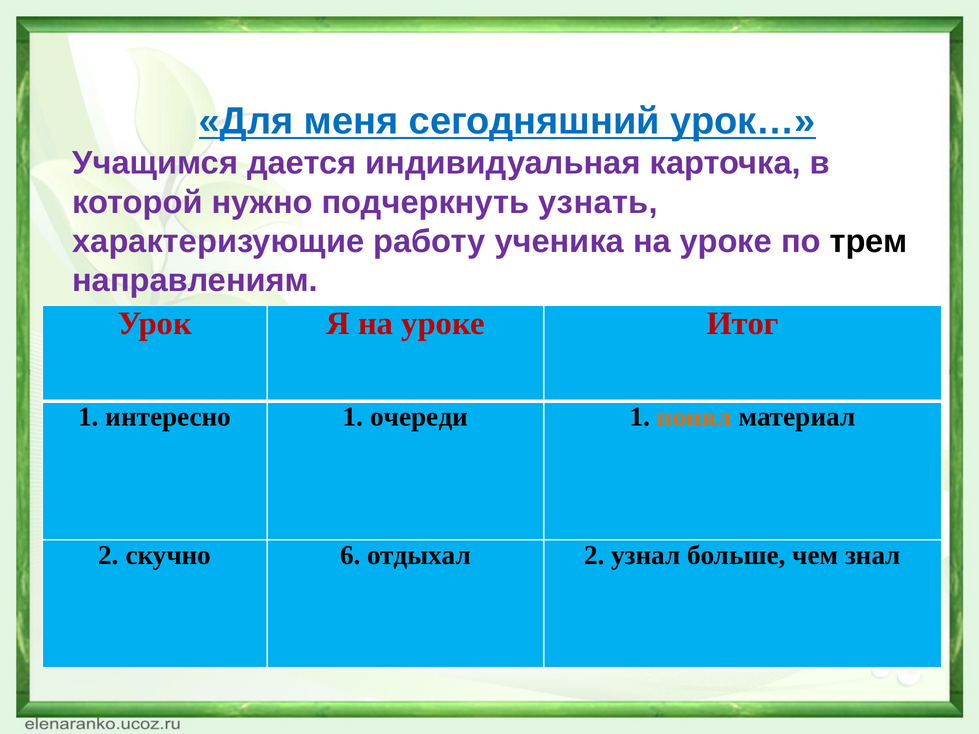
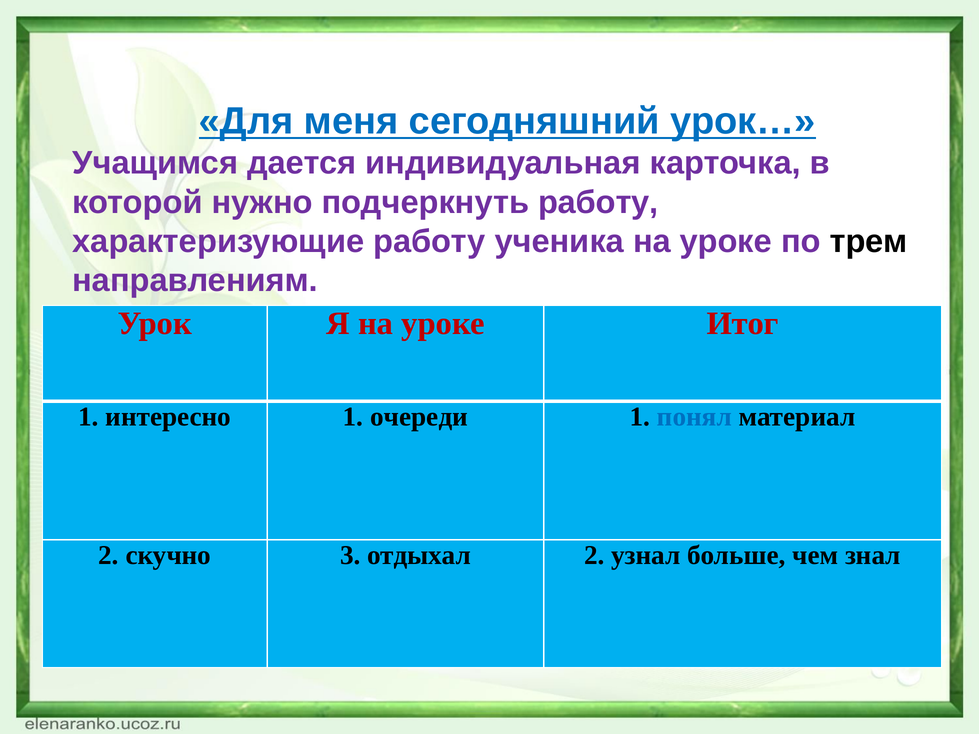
подчеркнуть узнать: узнать -> работу (598, 202)
понял colour: orange -> blue (694, 417)
6: 6 -> 3 (350, 555)
